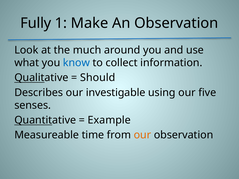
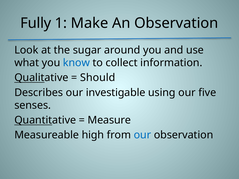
much: much -> sugar (87, 50)
Example: Example -> Measure (109, 120)
time: time -> high (93, 135)
our colour: orange -> blue (142, 135)
